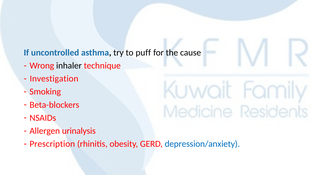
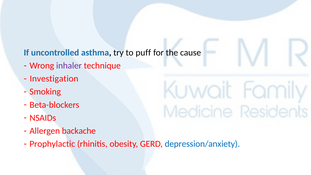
inhaler colour: black -> purple (69, 66)
urinalysis: urinalysis -> backache (79, 131)
Prescription: Prescription -> Prophylactic (52, 144)
